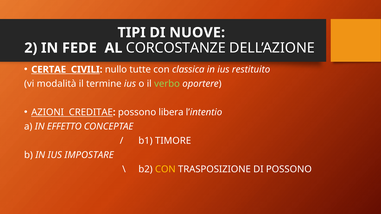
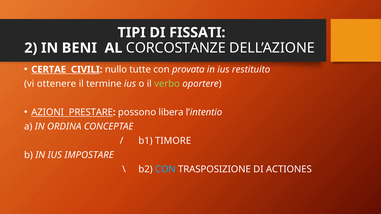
NUOVE: NUOVE -> FISSATI (197, 33)
FEDE: FEDE -> BENI (79, 48)
classica: classica -> provata (188, 70)
modalità: modalità -> ottenere (56, 84)
CREDITAE: CREDITAE -> PRESTARE (91, 112)
EFFETTO: EFFETTO -> ORDINA (64, 127)
CON colour: yellow -> light blue (165, 169)
DI POSSONO: POSSONO -> ACTIONES (289, 169)
